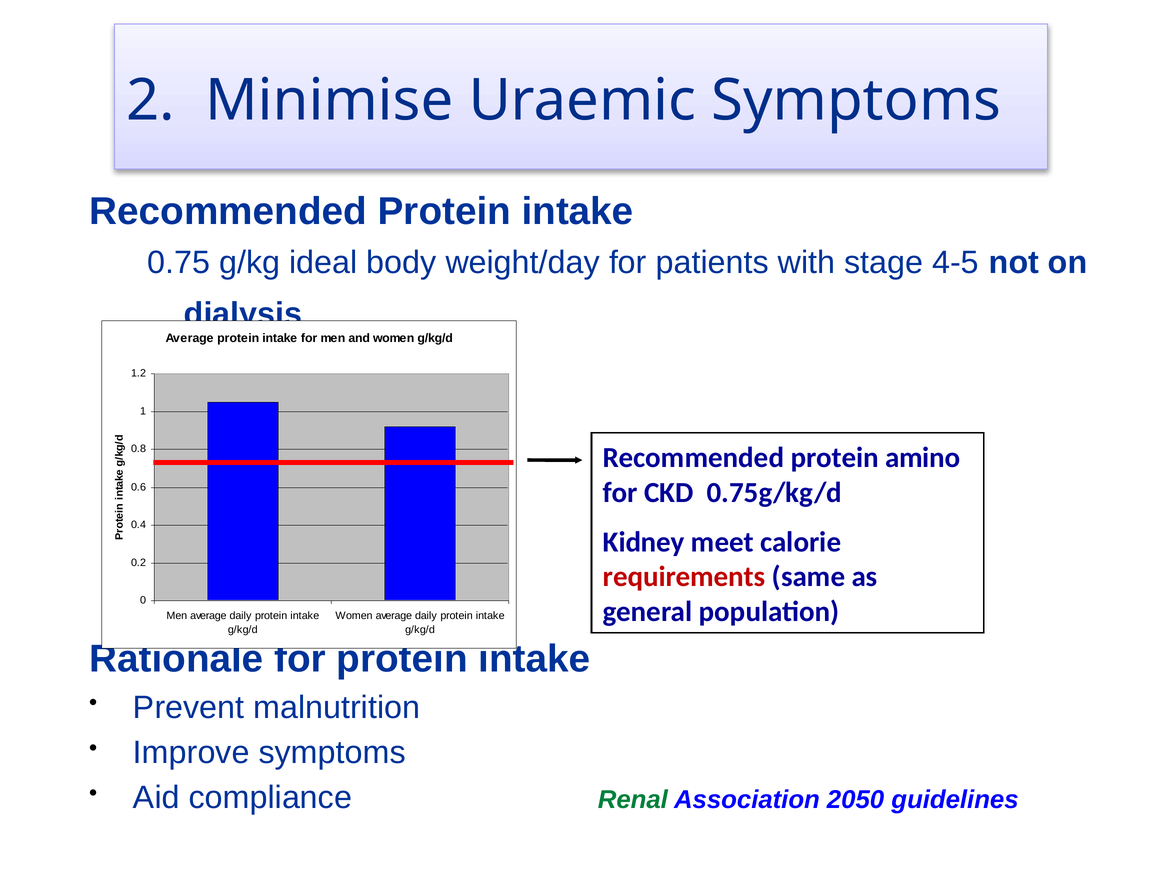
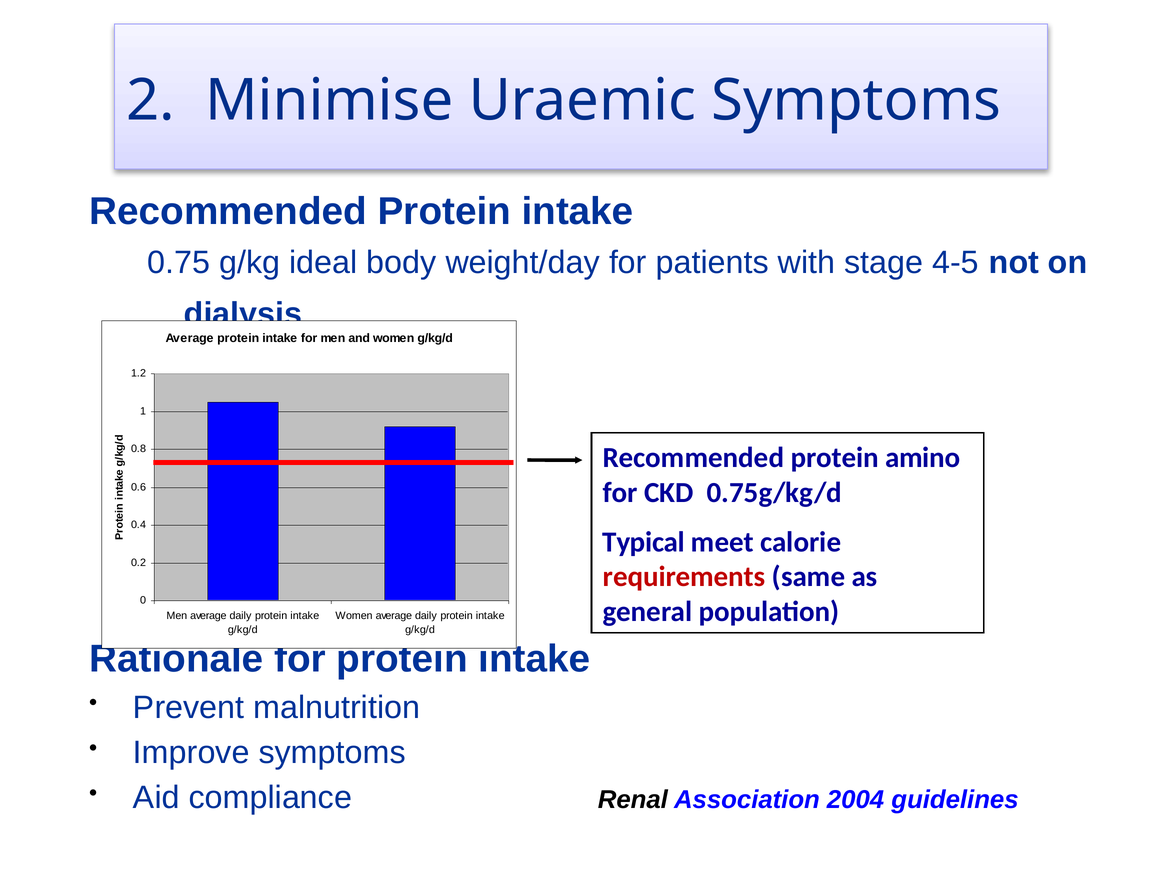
Kidney: Kidney -> Typical (644, 542)
Renal colour: green -> black (633, 800)
2050: 2050 -> 2004 (856, 800)
